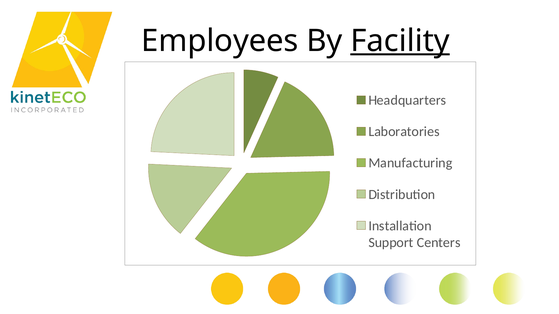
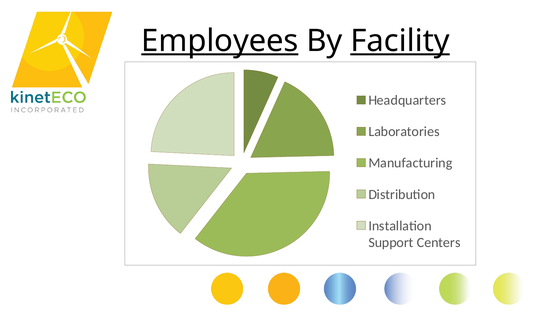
Employees underline: none -> present (220, 41)
